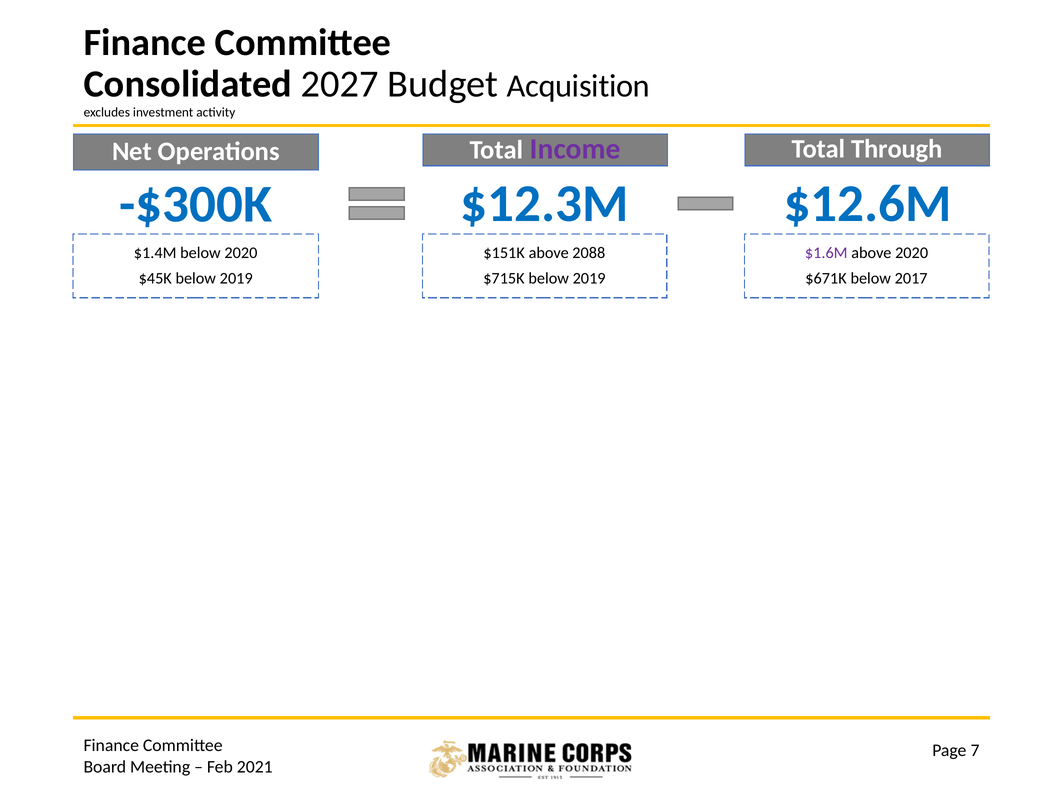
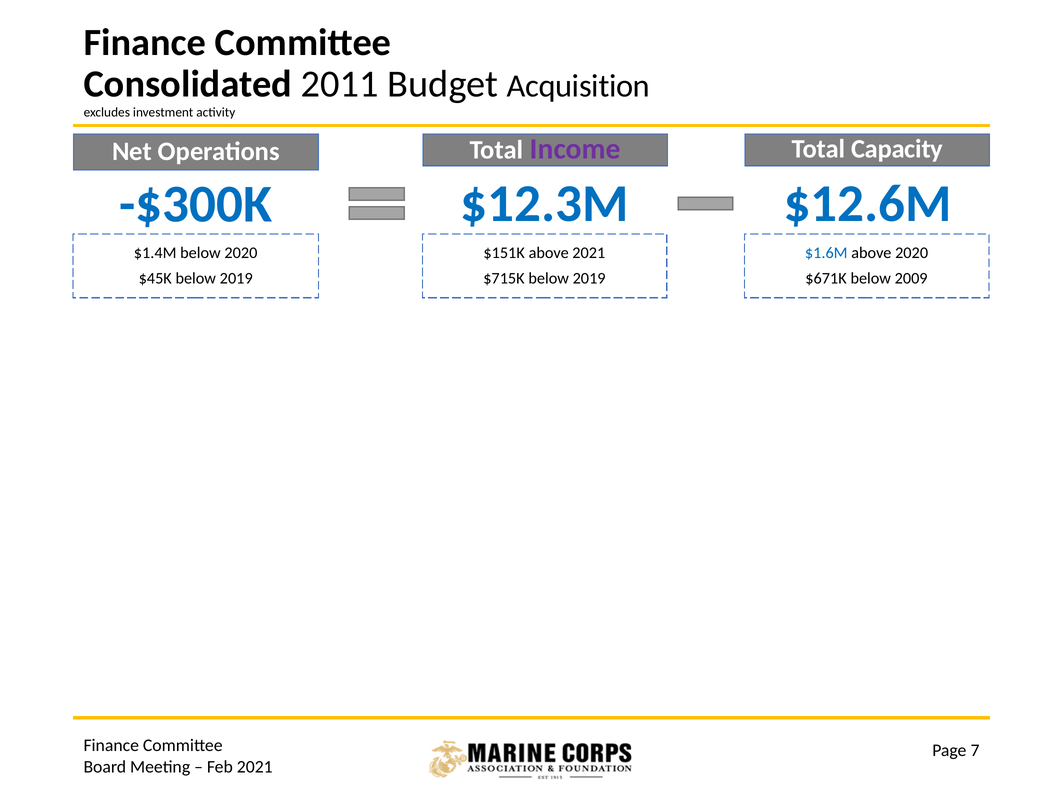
2027: 2027 -> 2011 (340, 84)
Through: Through -> Capacity (897, 149)
above 2088: 2088 -> 2021 (589, 253)
$1.6M colour: purple -> blue (826, 253)
2017: 2017 -> 2009 (911, 278)
